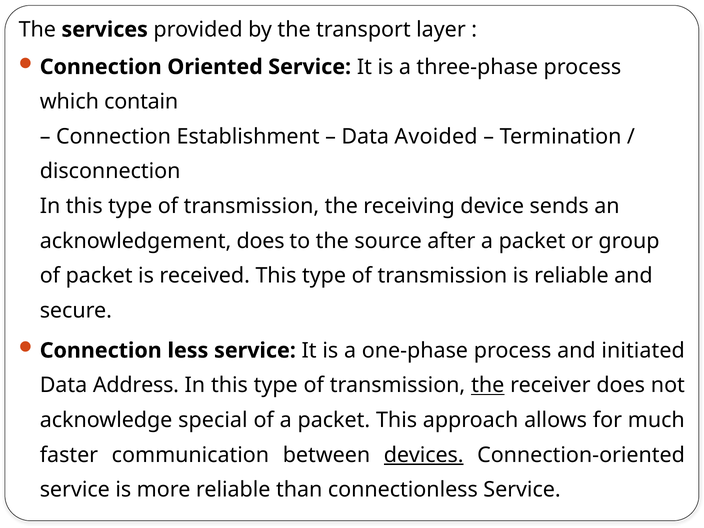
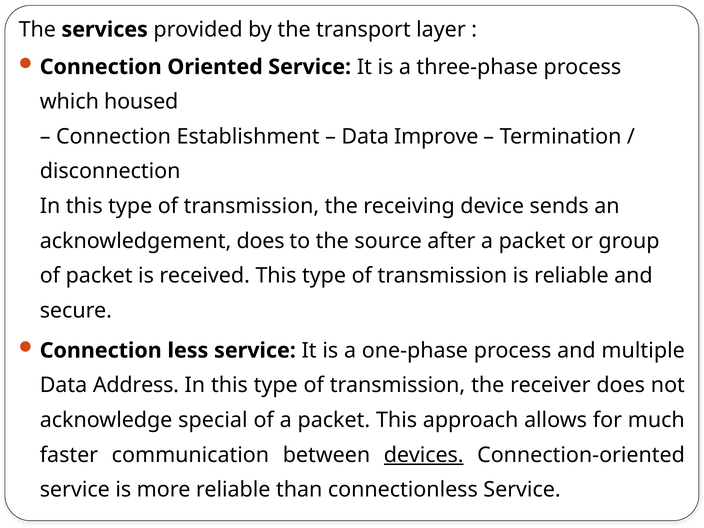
contain: contain -> housed (141, 102)
Avoided: Avoided -> Improve (436, 137)
initiated: initiated -> multiple (643, 351)
the underline: present -> none (488, 385)
